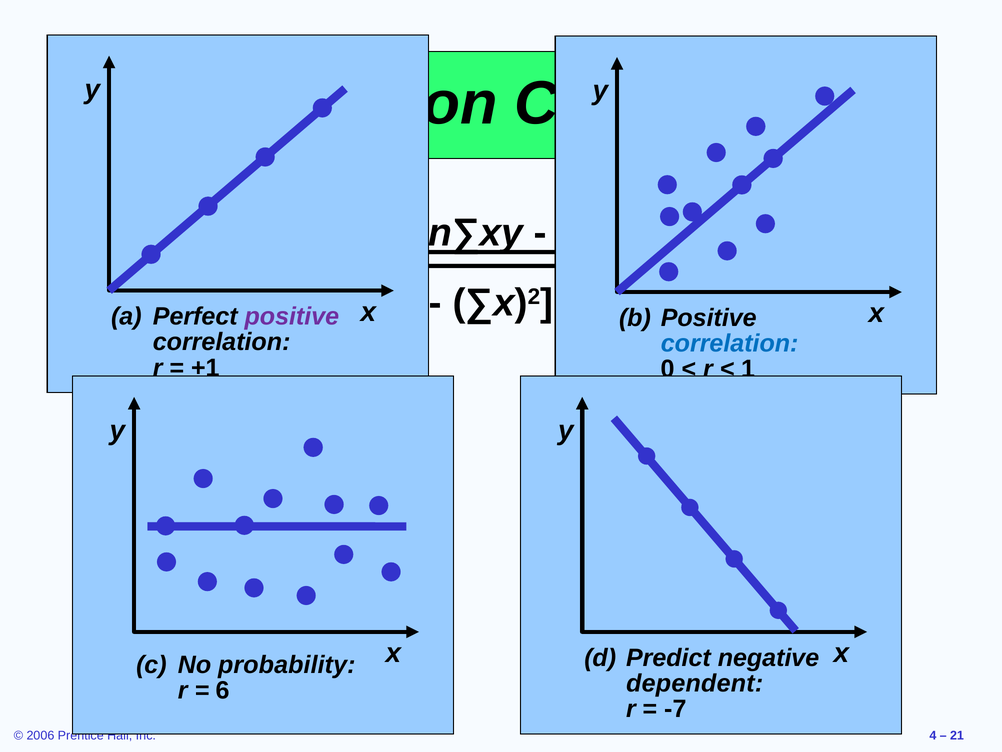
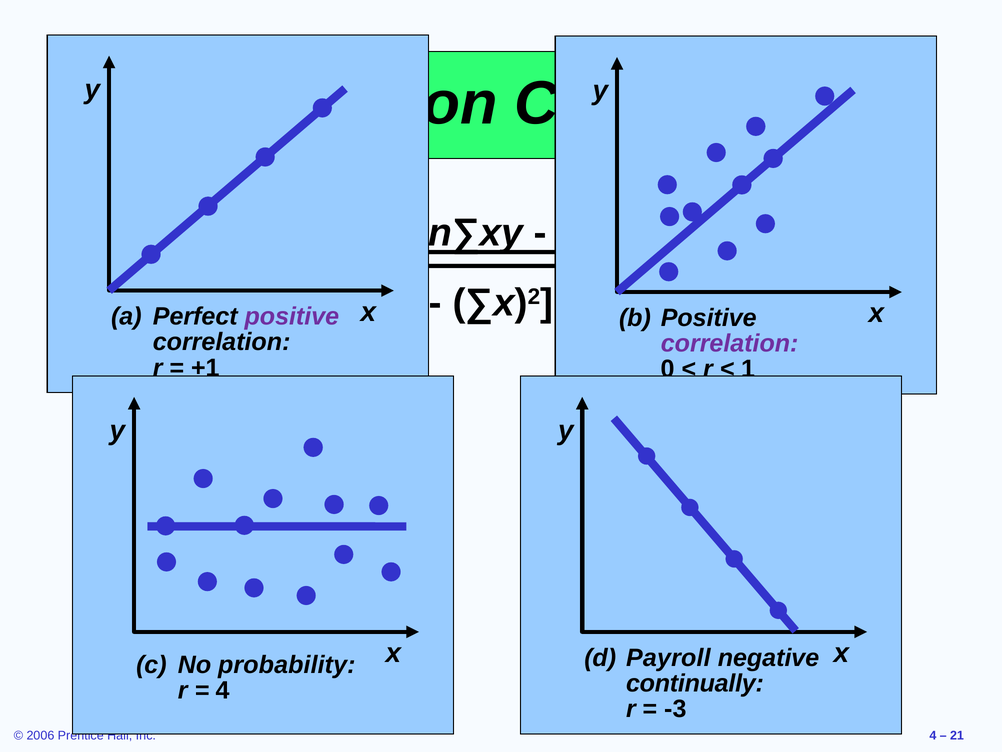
correlation colour: blue -> purple (730, 343)
Predict: Predict -> Payroll (668, 657)
dependent: dependent -> continually (695, 683)
6: 6 -> 4 (223, 690)
-7: -7 -> -3 (675, 709)
